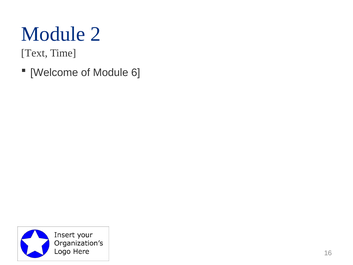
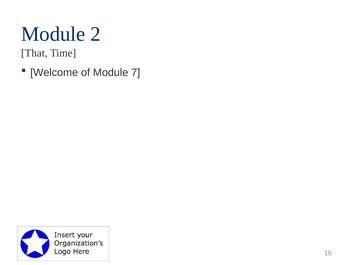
Text: Text -> That (34, 53)
6: 6 -> 7 (136, 73)
